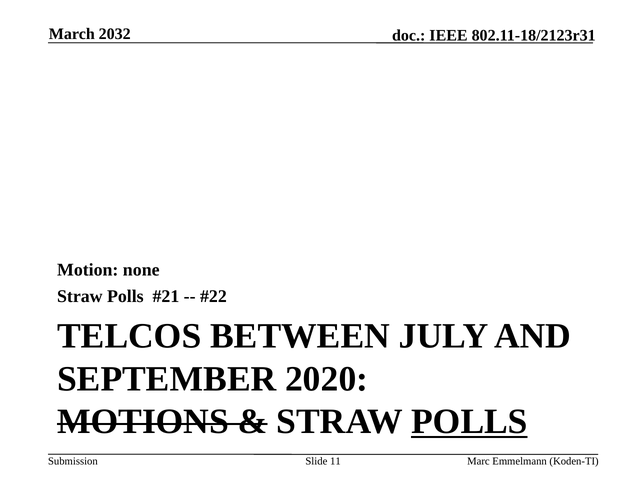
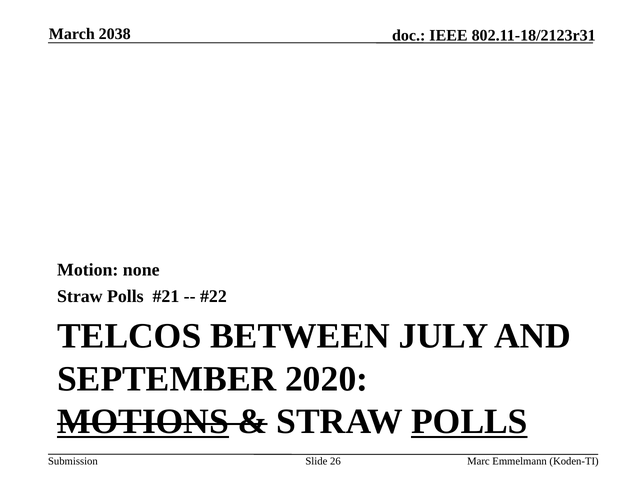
2032: 2032 -> 2038 (115, 34)
MOTIONS underline: none -> present (143, 421)
11: 11 -> 26 (335, 461)
